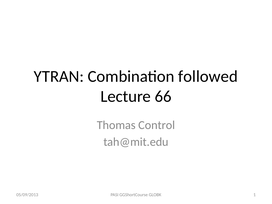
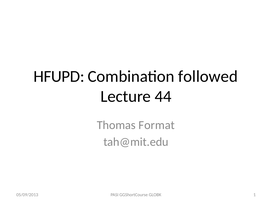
YTRAN: YTRAN -> HFUPD (59, 76)
66: 66 -> 44 (163, 96)
Control: Control -> Format (157, 125)
